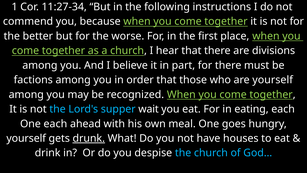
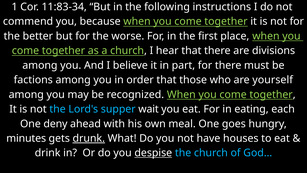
11:27-34: 11:27-34 -> 11:83-34 (64, 7)
One each: each -> deny (55, 124)
yourself: yourself -> minutes (26, 138)
despise underline: none -> present (153, 153)
